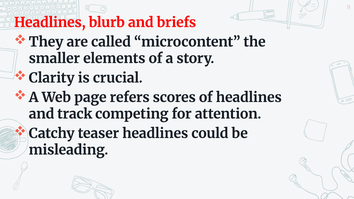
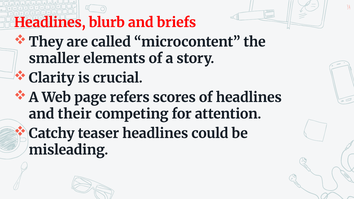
track: track -> their (75, 114)
